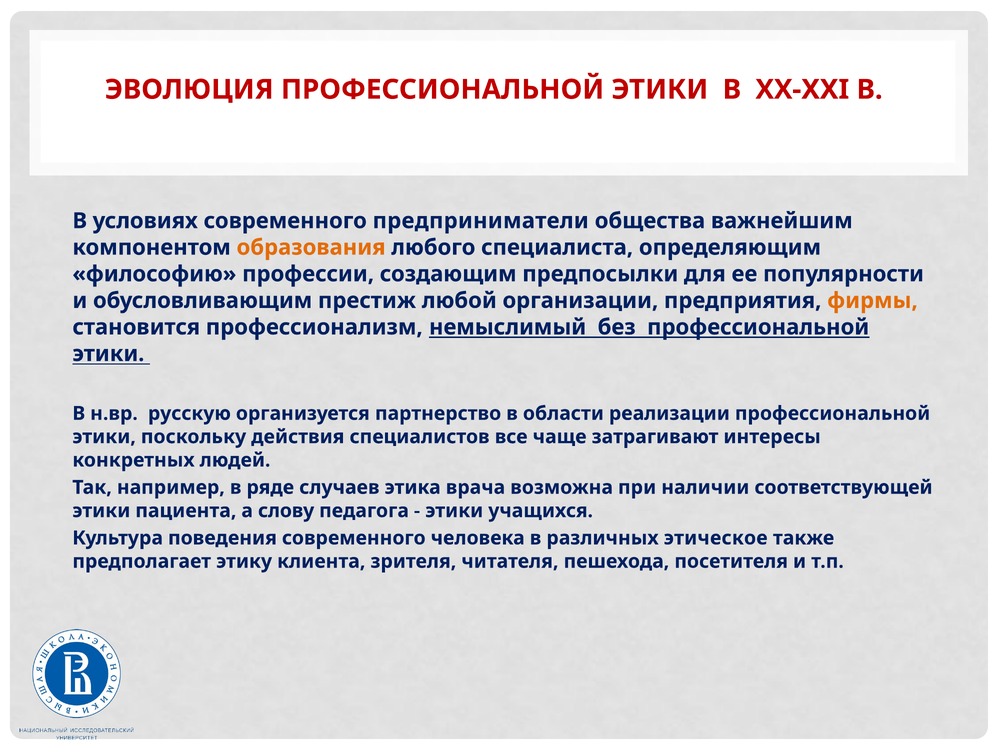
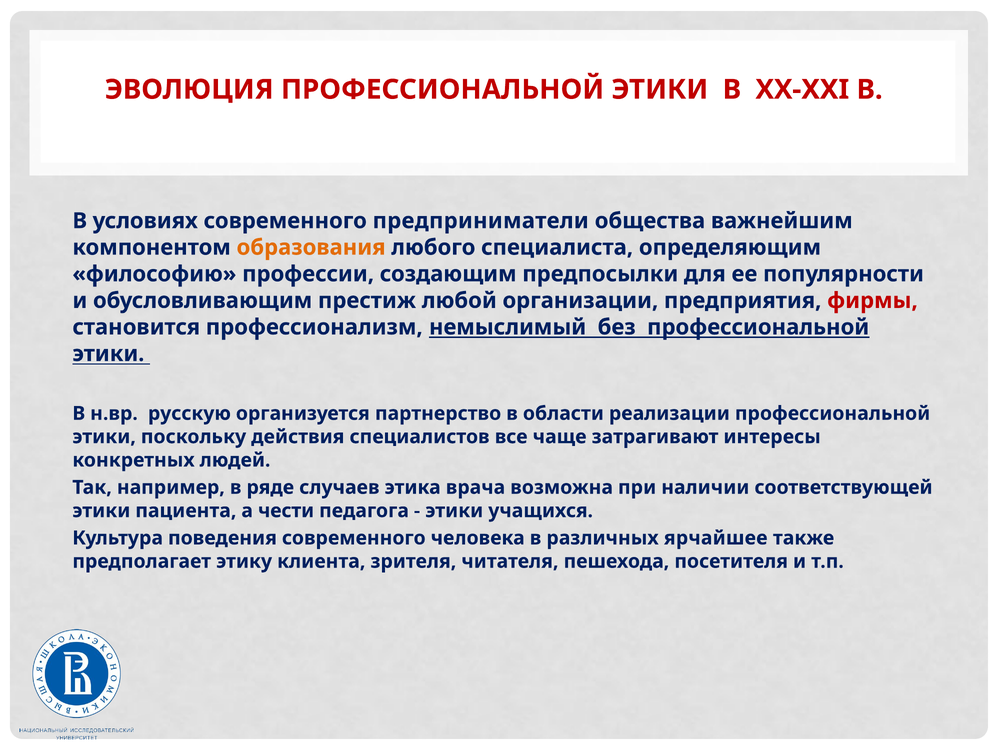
фирмы colour: orange -> red (872, 300)
слову: слову -> чести (286, 510)
этическое: этическое -> ярчайшее (716, 538)
